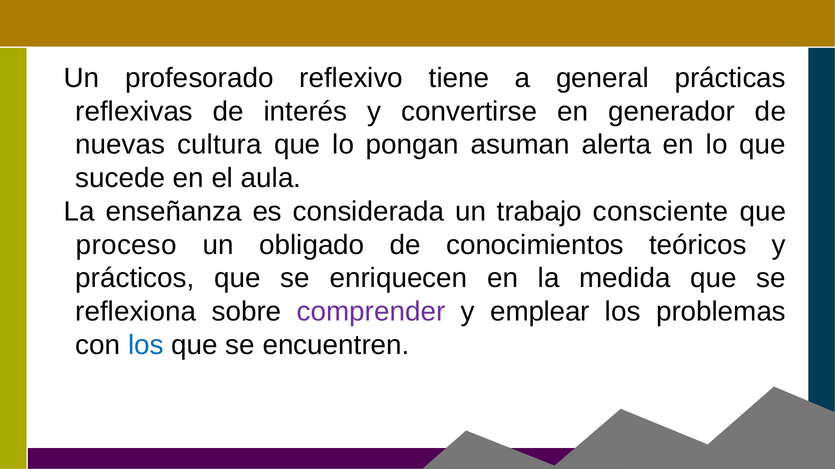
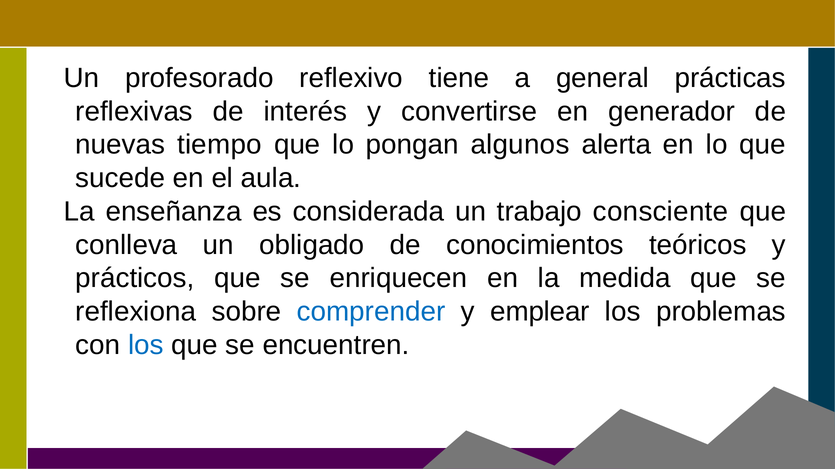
cultura: cultura -> tiempo (219, 145)
asuman: asuman -> algunos (520, 145)
proceso: proceso -> conlleva (126, 245)
comprender colour: purple -> blue (371, 312)
